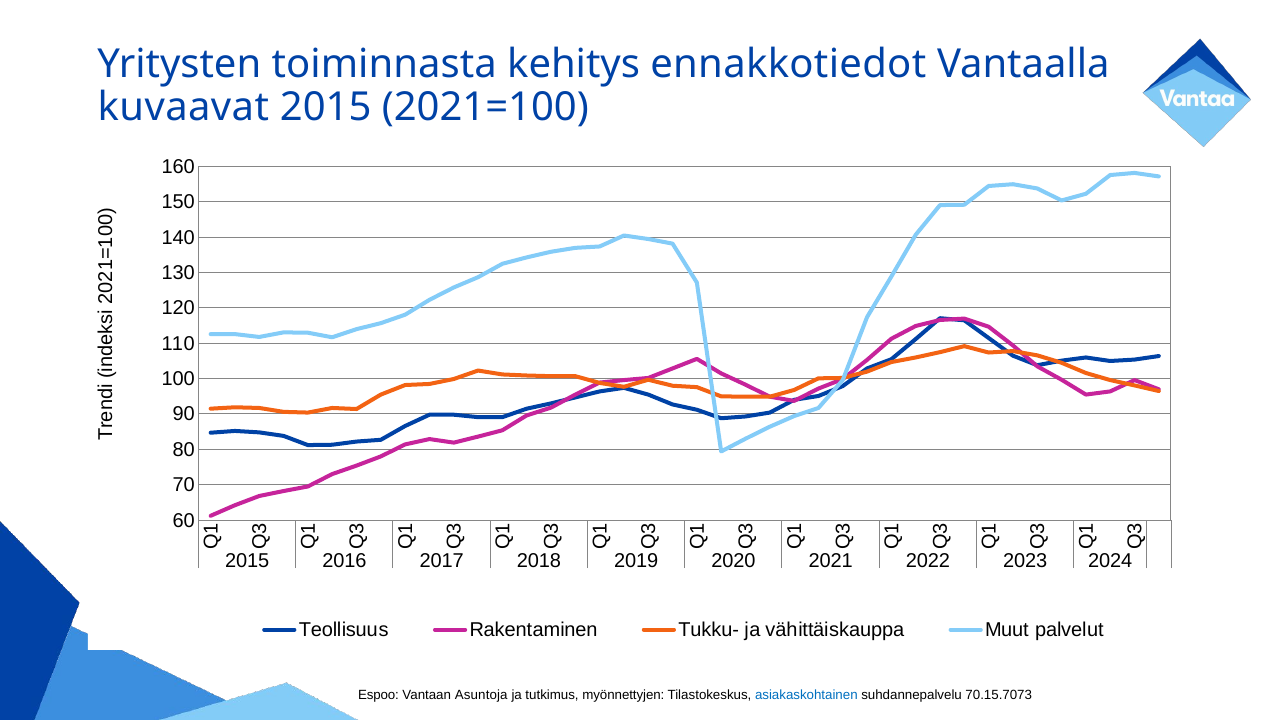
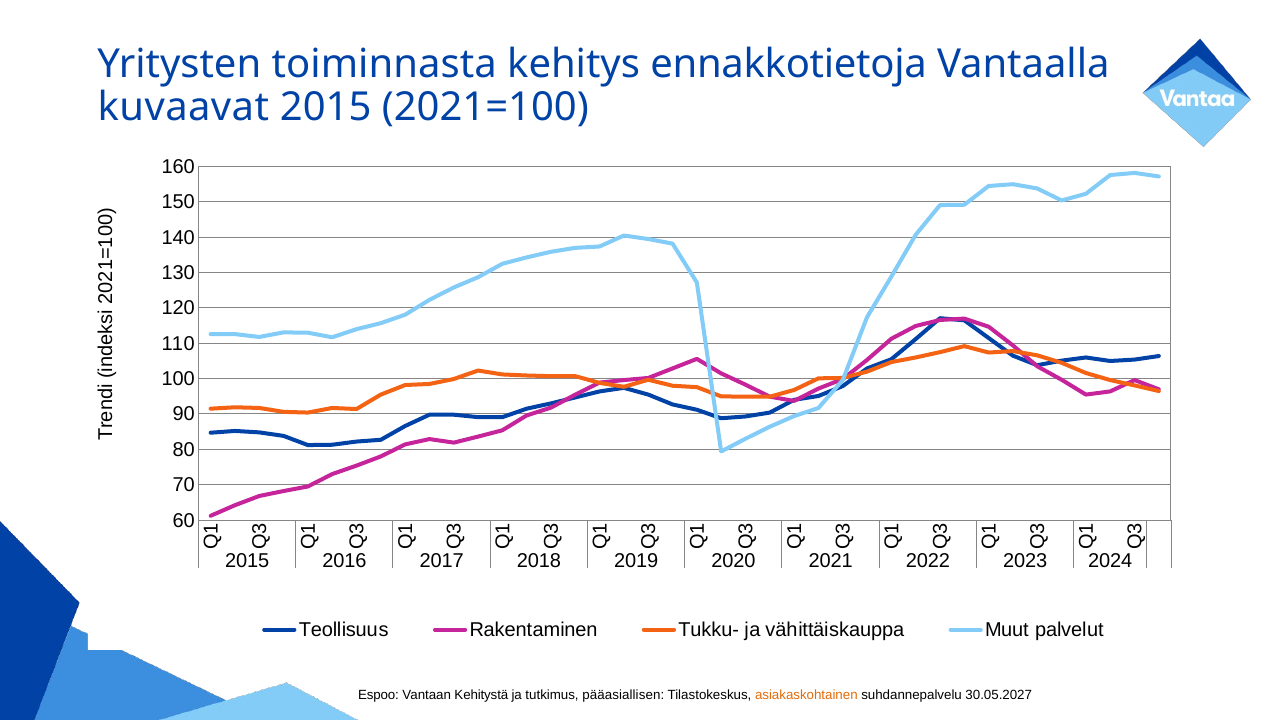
ennakkotiedot: ennakkotiedot -> ennakkotietoja (789, 64)
Asuntoja: Asuntoja -> Kehitystä (481, 695)
myönnettyjen: myönnettyjen -> pääasiallisen (623, 695)
asiakaskohtainen colour: blue -> orange (806, 695)
70.15.7073: 70.15.7073 -> 30.05.2027 (999, 695)
